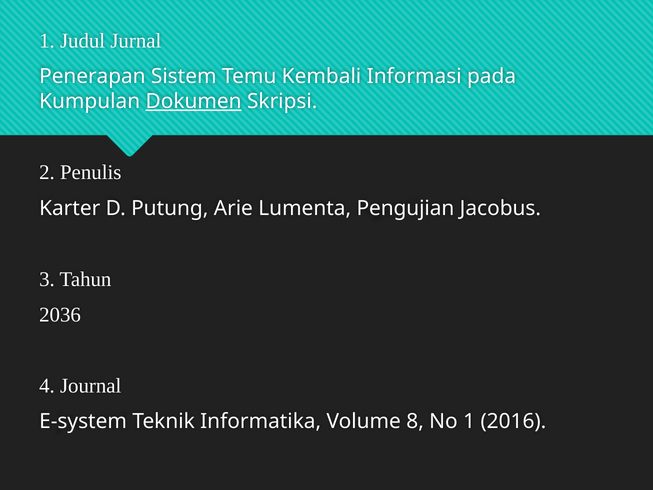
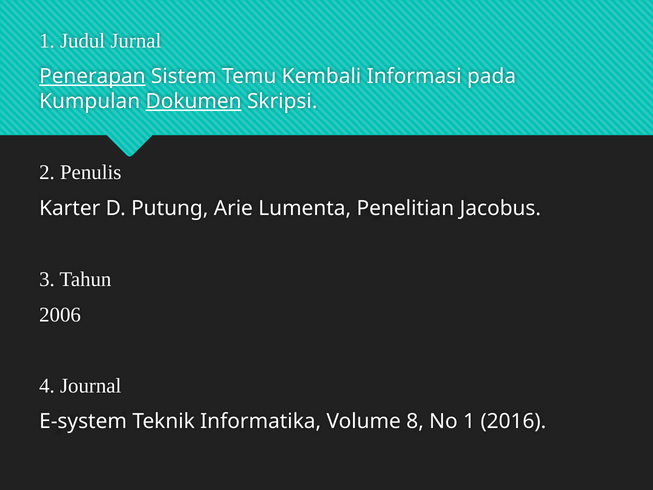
Penerapan underline: none -> present (92, 76)
Pengujian: Pengujian -> Penelitian (405, 208)
2036: 2036 -> 2006 (60, 315)
